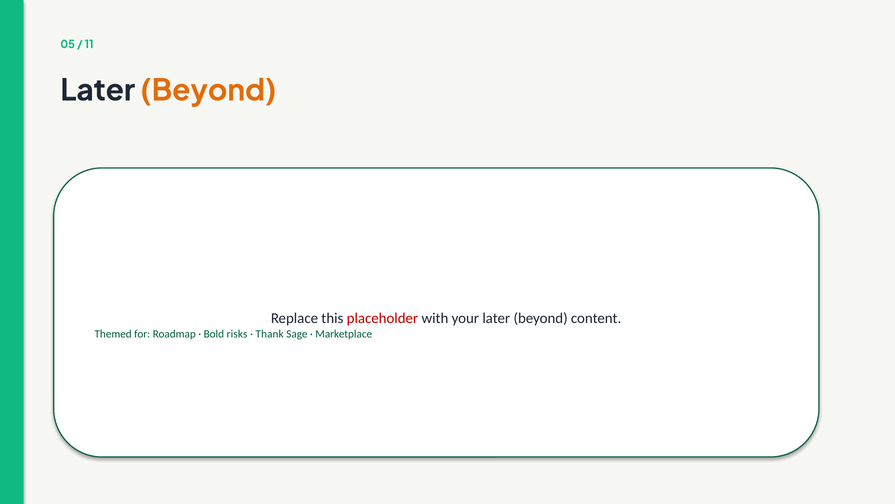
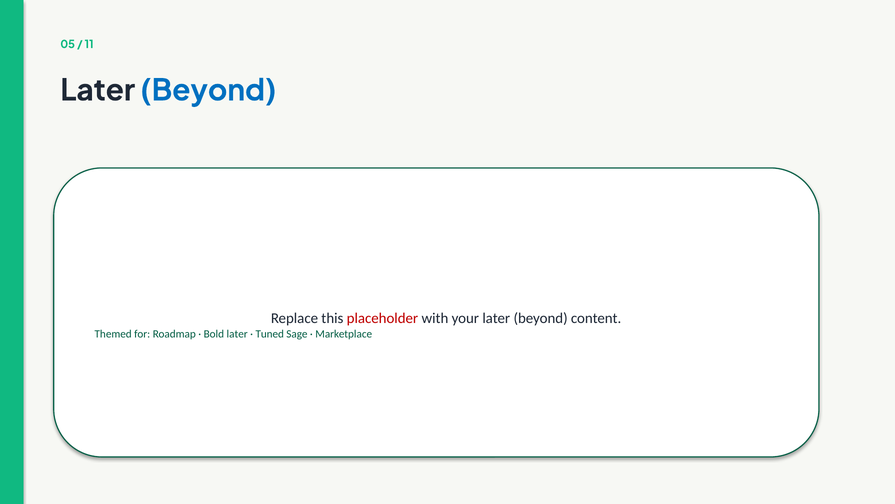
Beyond colour: orange -> blue (208, 90)
Bold risks: risks -> later (237, 334)
Thank: Thank -> Tuned (270, 334)
